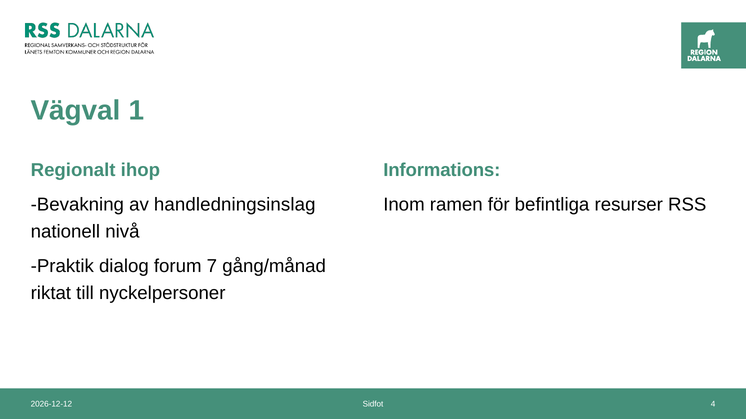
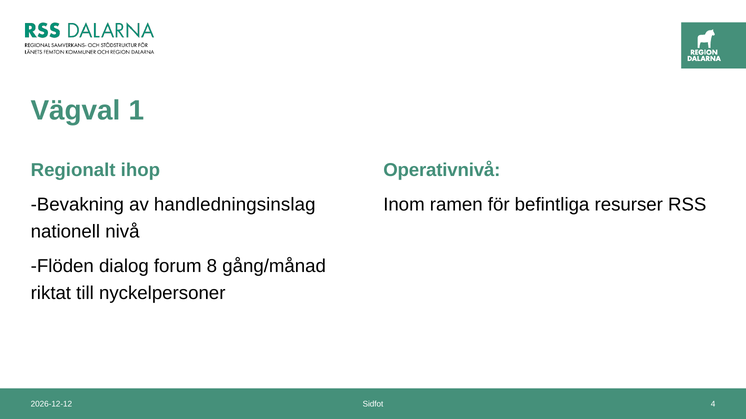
Informations: Informations -> Operativnivå (442, 170)
Praktik: Praktik -> Flöden (62, 266)
7: 7 -> 8 (212, 266)
